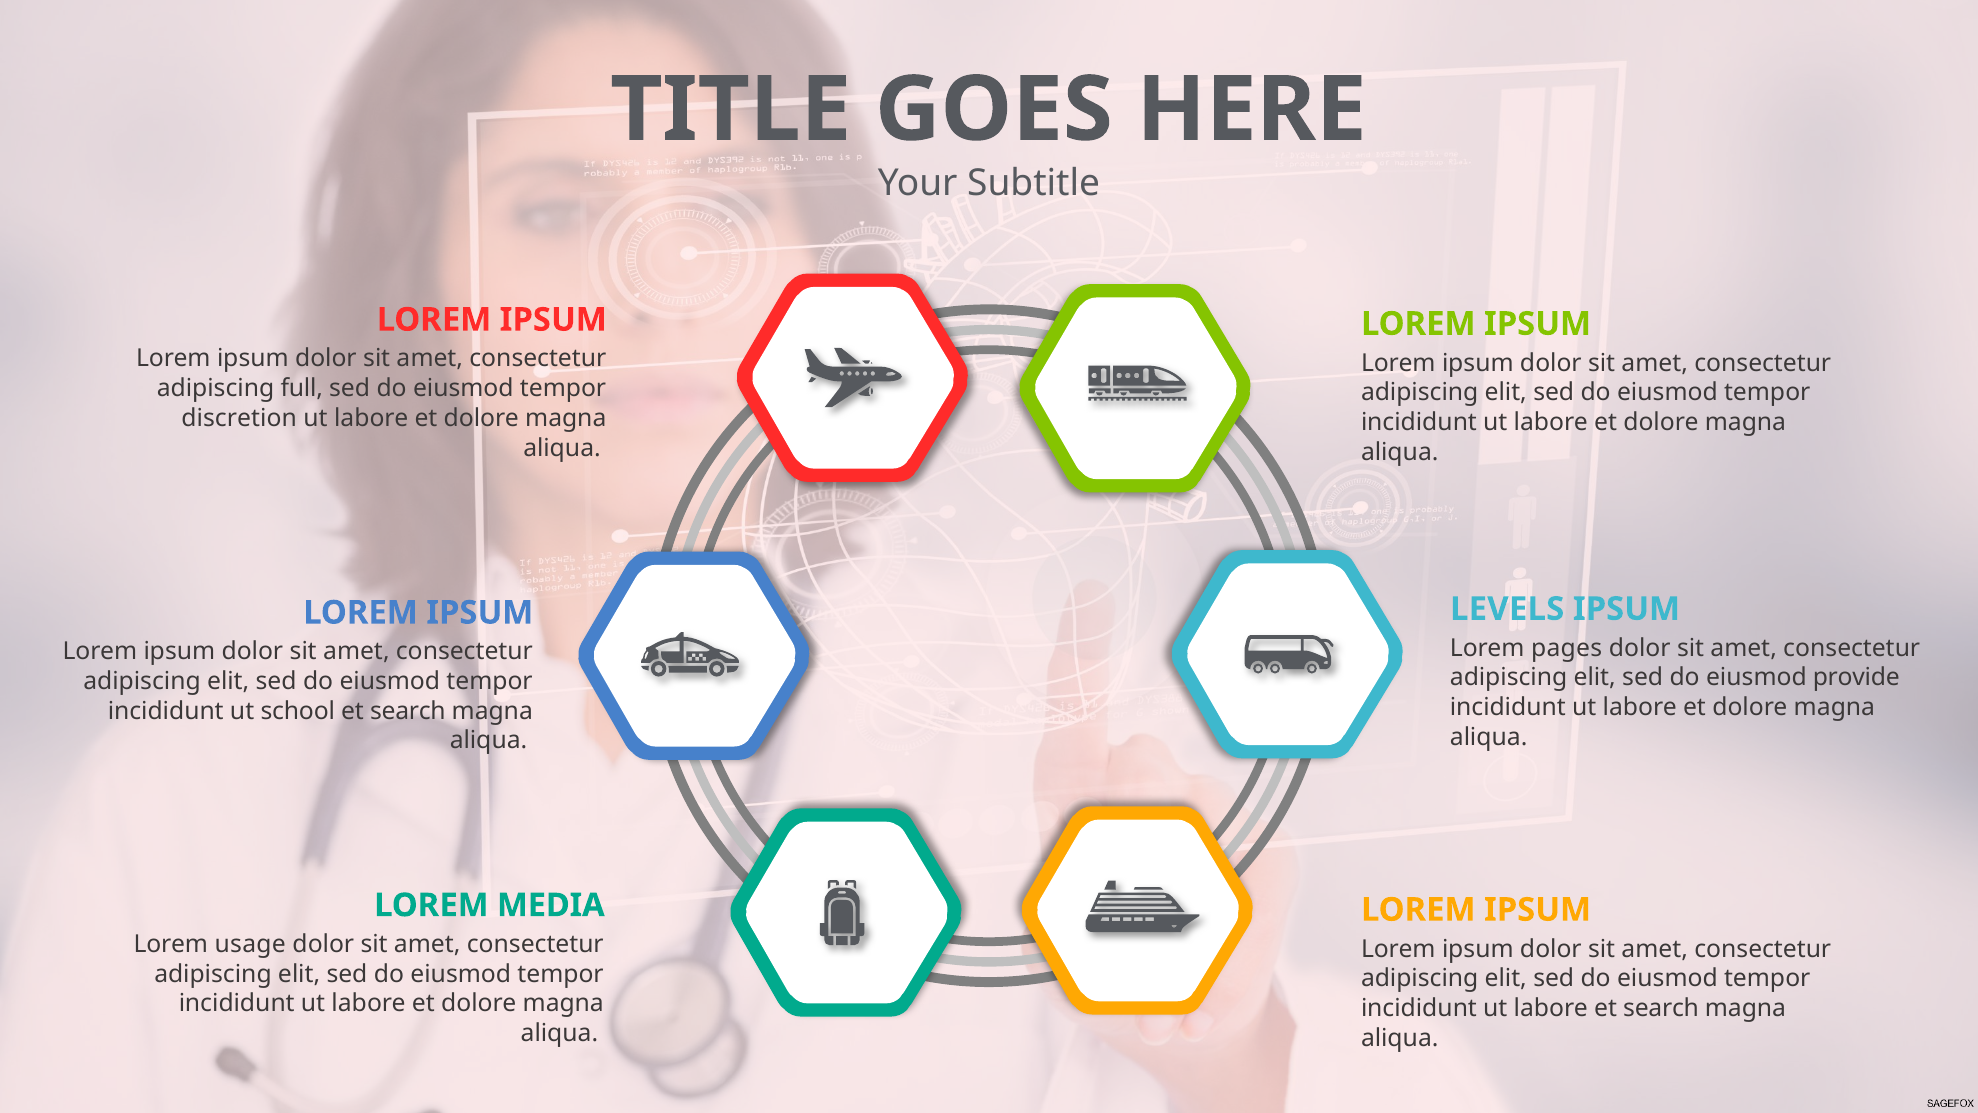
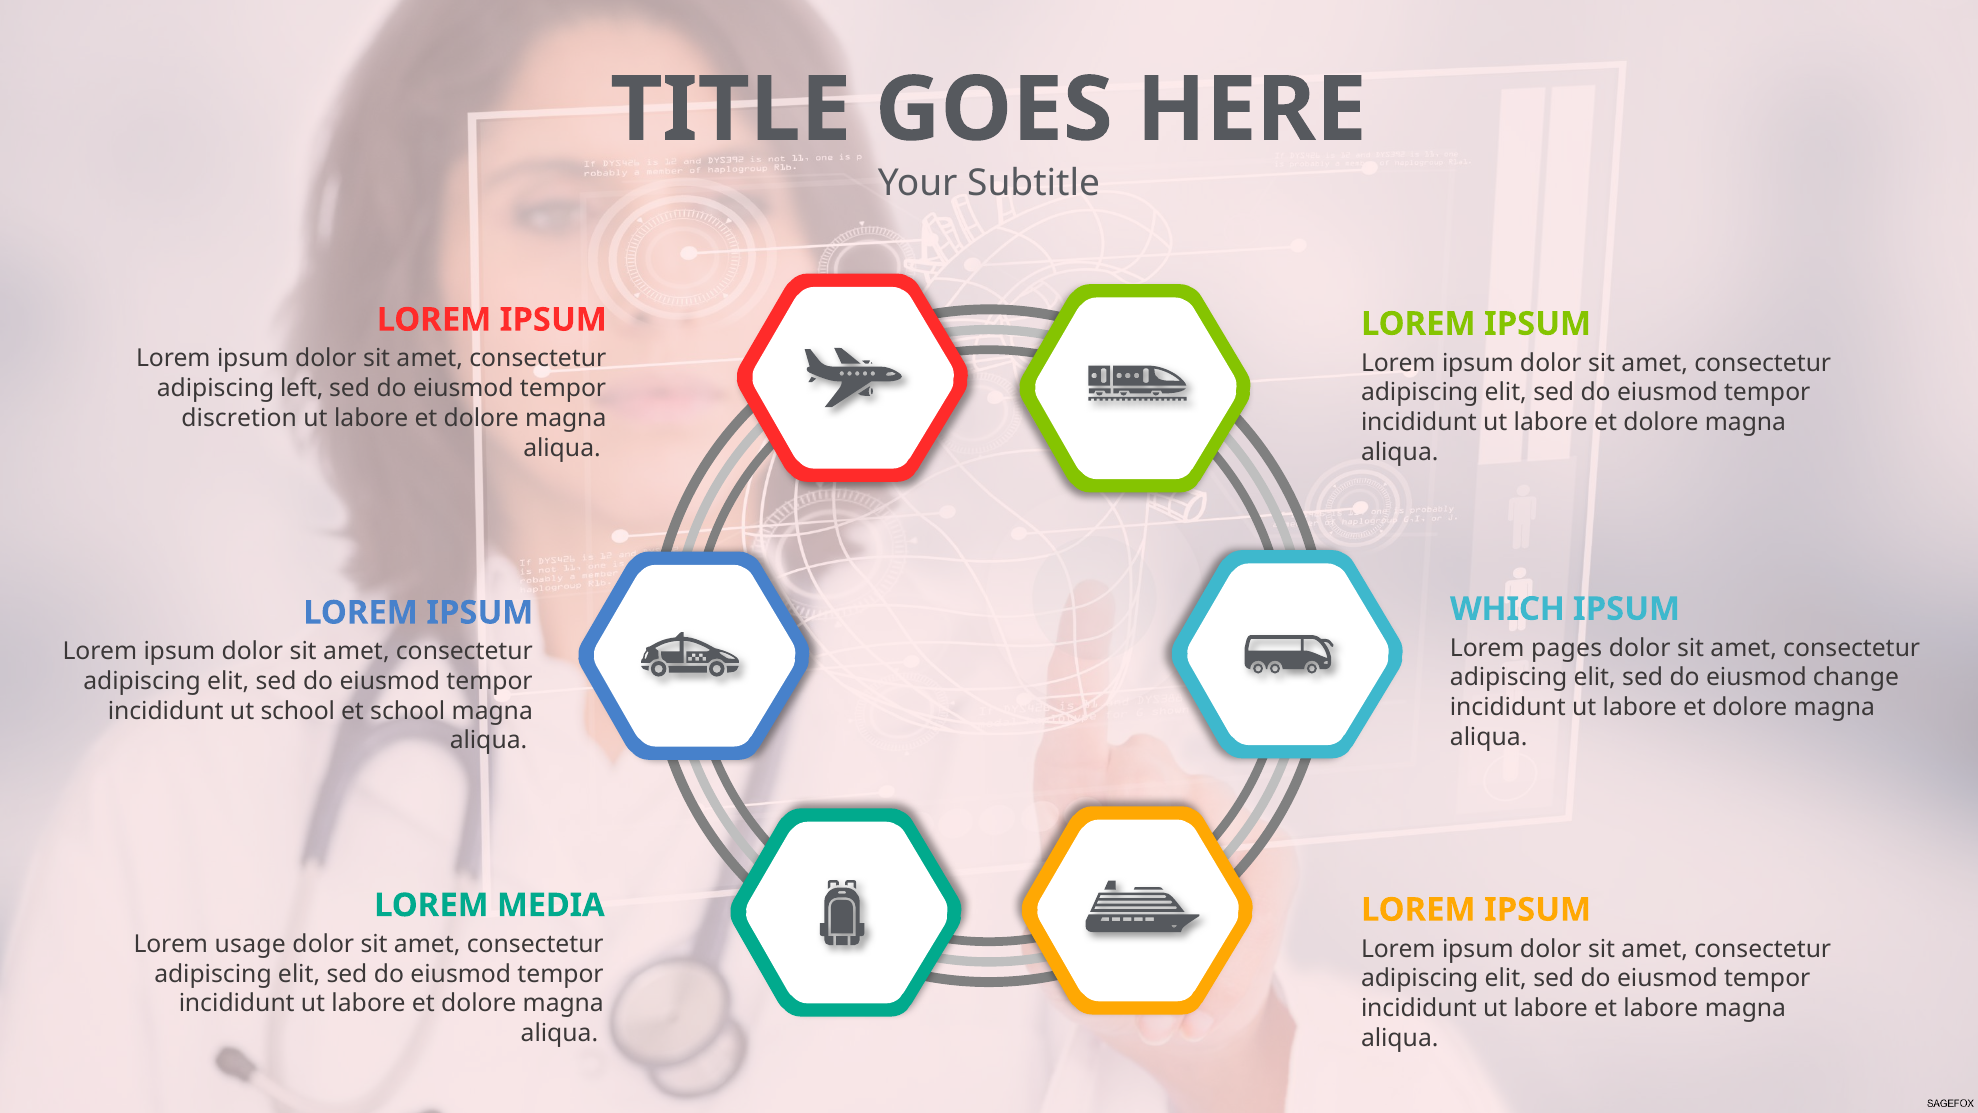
full: full -> left (302, 388)
LEVELS: LEVELS -> WHICH (1507, 609)
provide: provide -> change (1856, 677)
search: search -> school (408, 711)
labore et search: search -> labore (1661, 1008)
